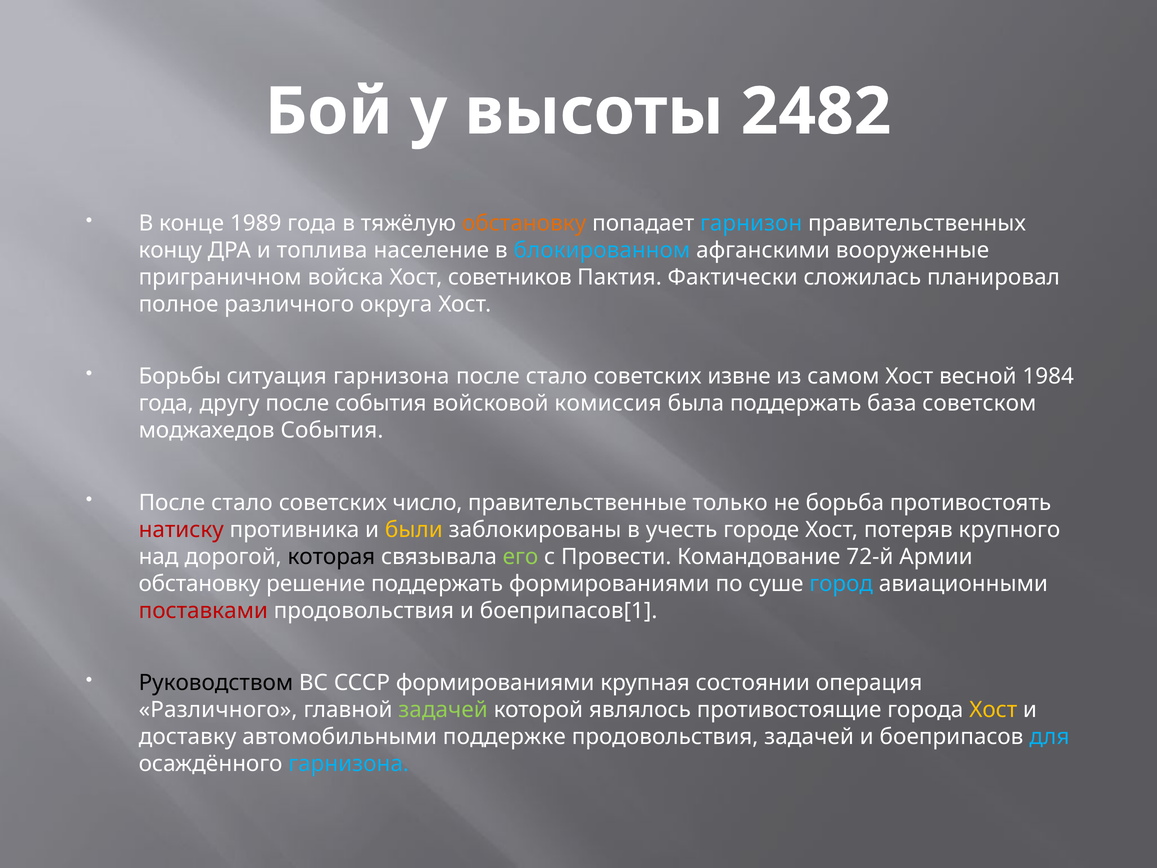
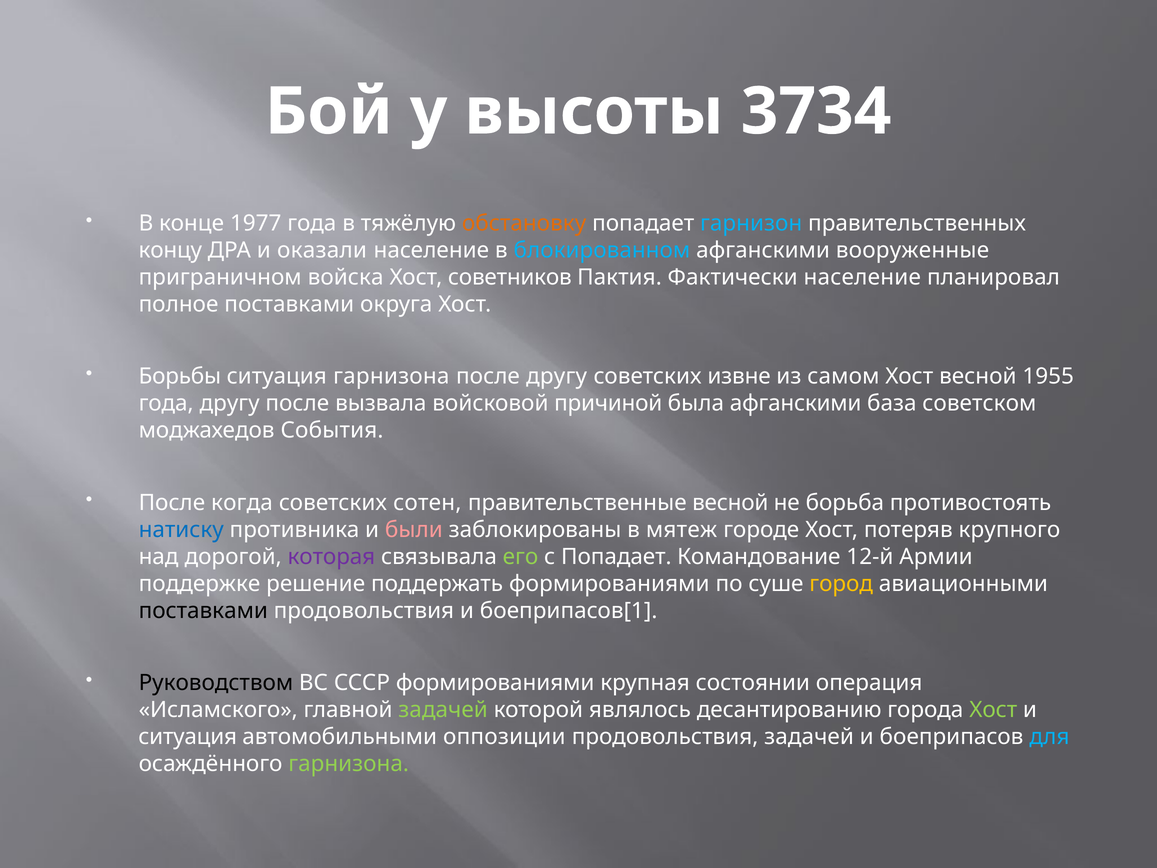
2482: 2482 -> 3734 (816, 112)
1989: 1989 -> 1977 (256, 223)
топлива: топлива -> оказали (322, 250)
Фактически сложилась: сложилась -> население (862, 277)
полное различного: различного -> поставками (289, 304)
стало: стало -> другу (557, 376)
1984: 1984 -> 1955 (1048, 376)
после события: события -> вызвала (381, 403)
комиссия: комиссия -> причиной (608, 403)
была поддержать: поддержать -> афганскими (796, 403)
стало: стало -> когда (242, 502)
число: число -> сотен (427, 502)
правительственные только: только -> весной (730, 502)
натиску colour: red -> blue (181, 529)
были colour: yellow -> pink (414, 529)
учесть: учесть -> мятеж (682, 529)
которая colour: black -> purple (331, 556)
с Провести: Провести -> Попадает (616, 556)
72-й: 72-й -> 12-й (870, 556)
обстановку: обстановку -> поддержке (200, 583)
город colour: light blue -> yellow (841, 583)
поставками colour: red -> black (203, 610)
Различного: Различного -> Исламского (218, 710)
противостоящие: противостоящие -> десантированию (789, 710)
Хост colour: yellow -> light green (993, 710)
доставку: доставку -> ситуация (188, 737)
поддержке: поддержке -> оппозиции (504, 737)
гарнизона colour: light blue -> light green (349, 764)
